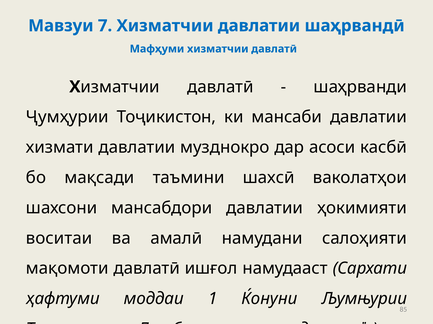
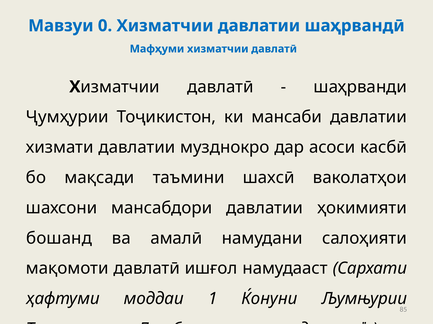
7: 7 -> 0 (105, 26)
воситаи: воситаи -> бошанд (59, 239)
